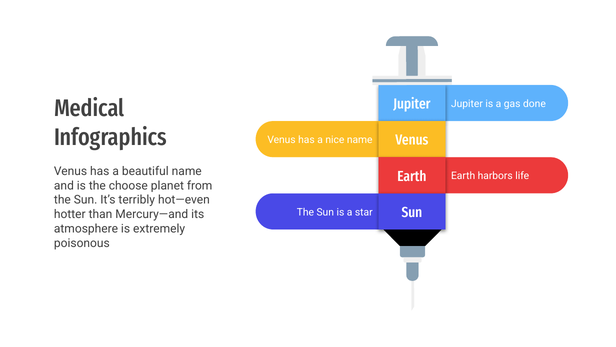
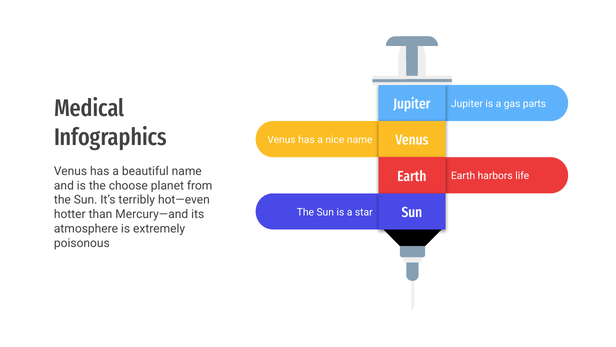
done: done -> parts (534, 104)
